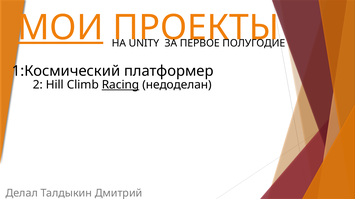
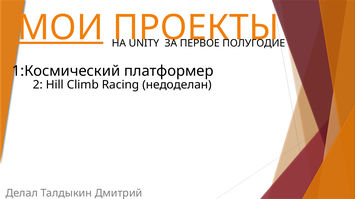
Racing underline: present -> none (121, 85)
